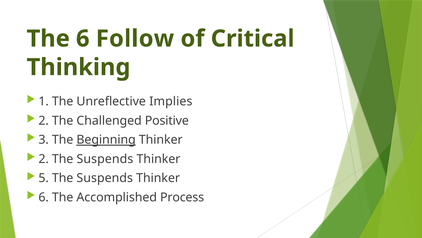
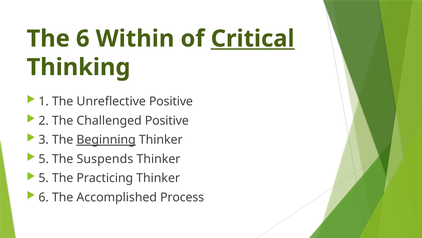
Follow: Follow -> Within (135, 39)
Critical underline: none -> present (253, 39)
Unreflective Implies: Implies -> Positive (171, 101)
2: 2 -> 5 (44, 159)
5 The Suspends: Suspends -> Practicing (105, 178)
